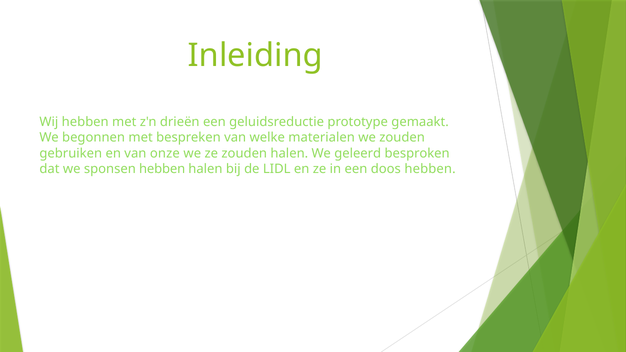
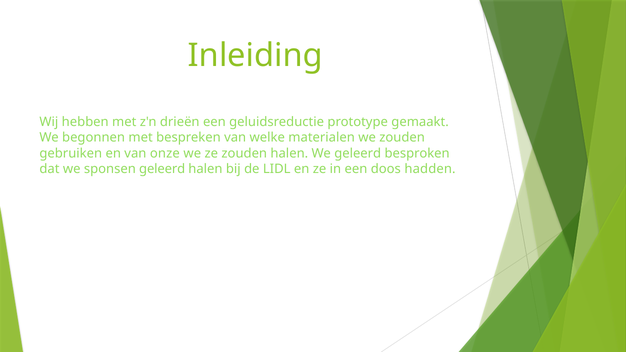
sponsen hebben: hebben -> geleerd (162, 169)
doos hebben: hebben -> hadden (430, 169)
